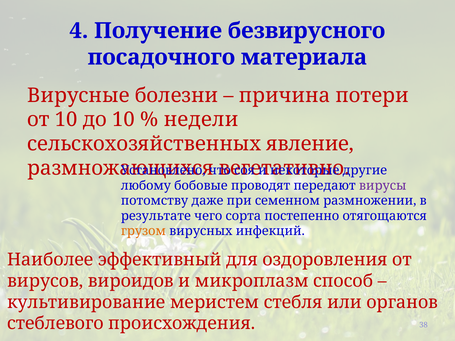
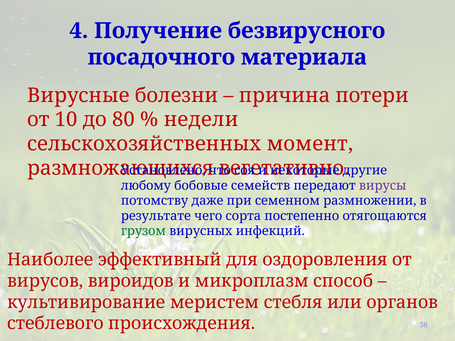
до 10: 10 -> 80 (124, 120)
явление: явление -> момент (310, 144)
проводят: проводят -> семейств (261, 186)
грузом colour: orange -> green (143, 231)
